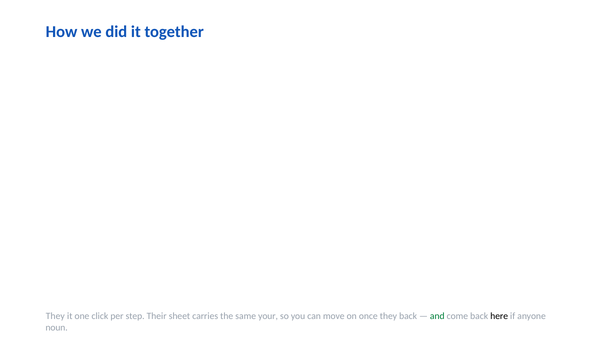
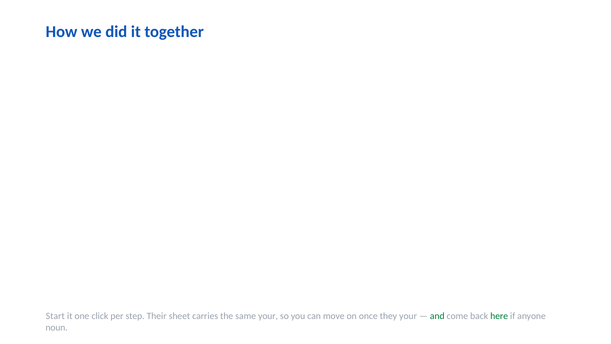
They: They -> Start (55, 316)
they back: back -> your (408, 316)
here colour: black -> green (499, 316)
